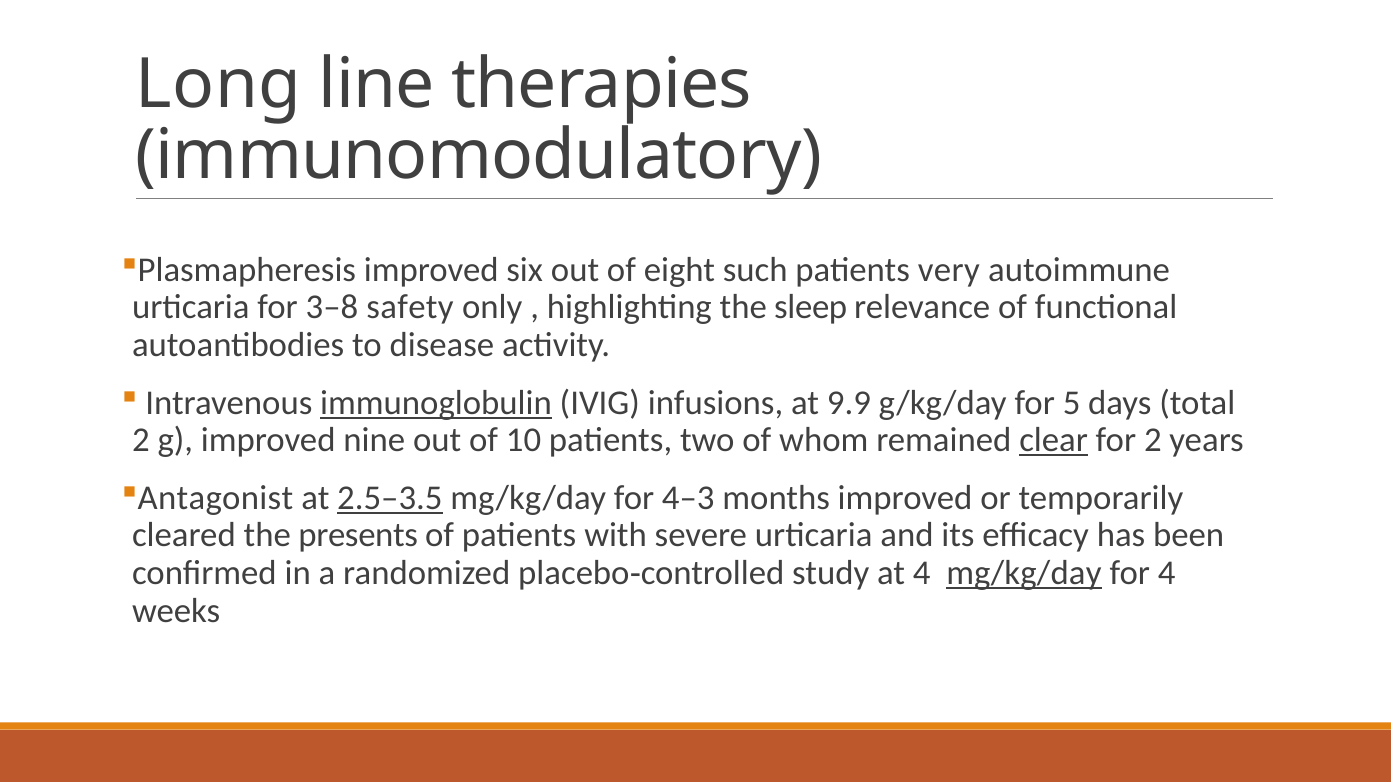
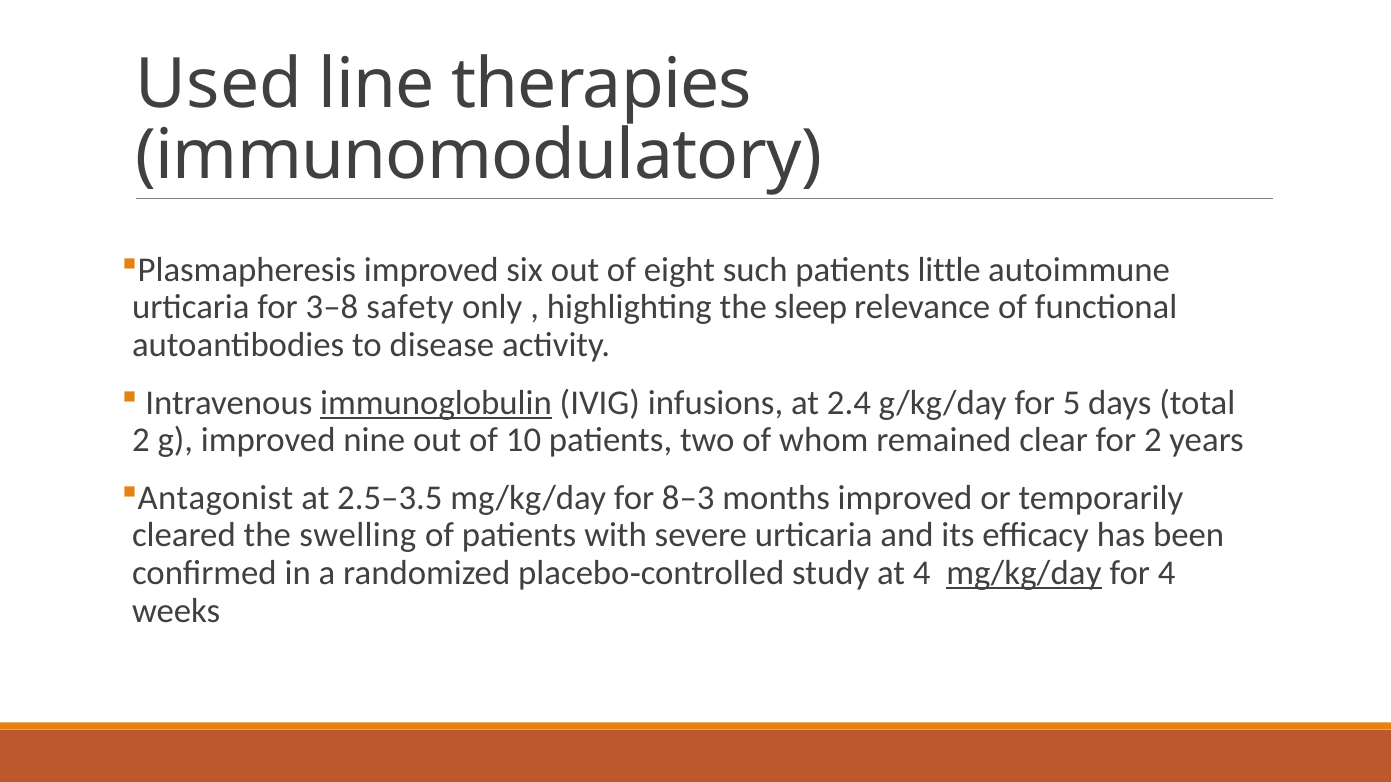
Long: Long -> Used (219, 85)
very: very -> little (949, 270)
9.9: 9.9 -> 2.4 (849, 403)
clear underline: present -> none (1054, 440)
2.5–3.5 underline: present -> none (390, 498)
4–3: 4–3 -> 8–3 (688, 498)
presents: presents -> swelling (358, 536)
